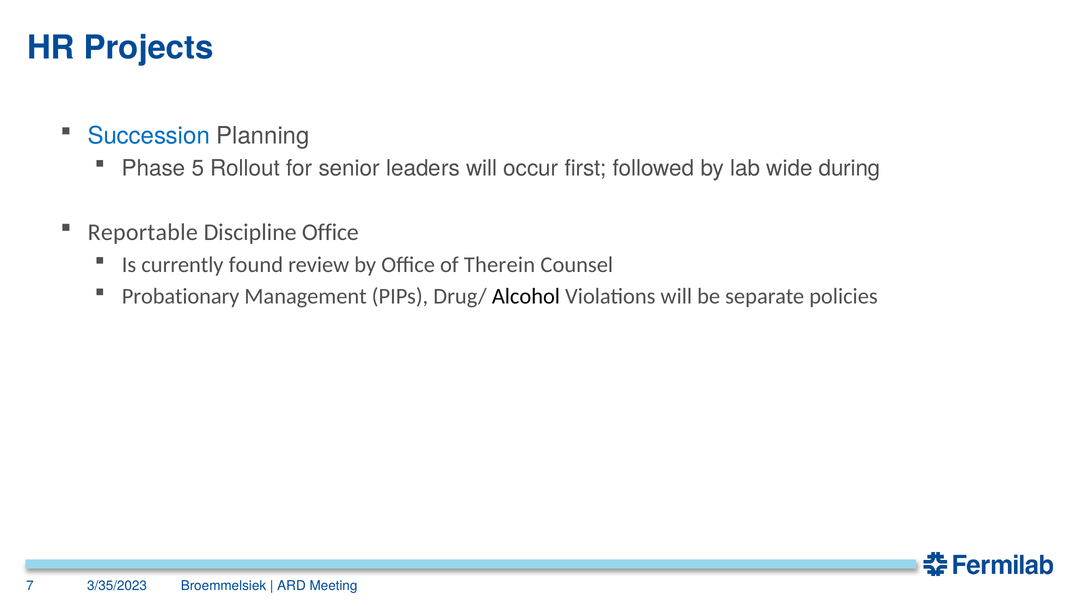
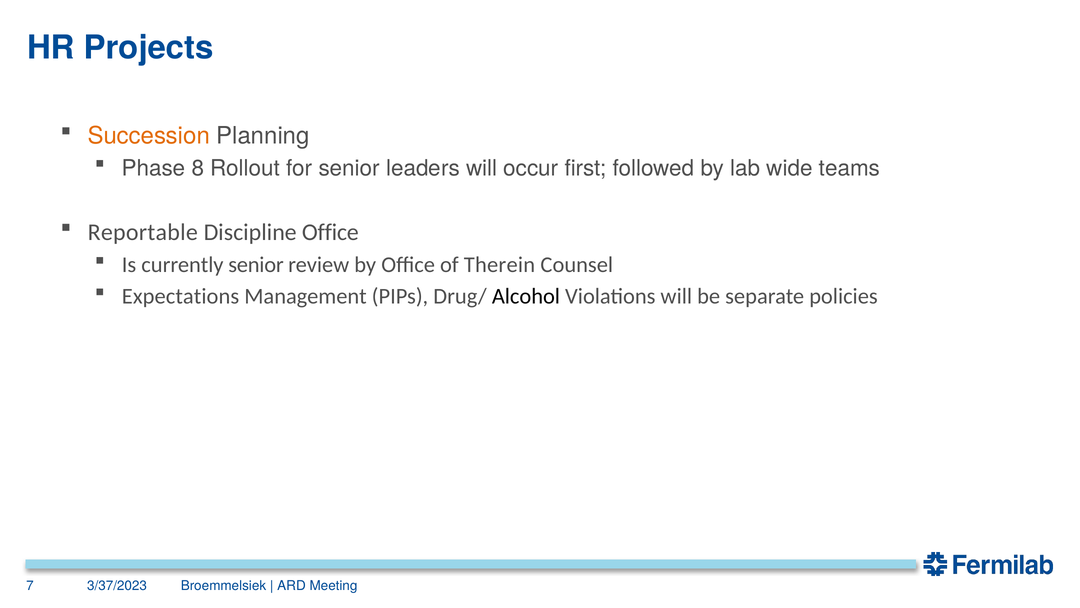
Succession colour: blue -> orange (149, 136)
5: 5 -> 8 (198, 168)
during: during -> teams (850, 168)
currently found: found -> senior (256, 265)
Probationary: Probationary -> Expectations (181, 296)
3/35/2023: 3/35/2023 -> 3/37/2023 (117, 585)
